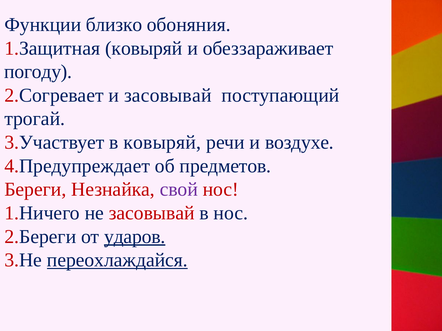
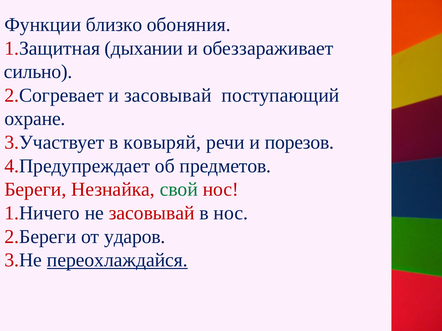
1.Защитная ковыряй: ковыряй -> дыхании (144, 48)
погоду: погоду -> сильно (38, 72)
трогай: трогай -> охране (35, 119)
воздухе: воздухе -> порезов (299, 143)
свой colour: purple -> green (179, 190)
ударов underline: present -> none (135, 237)
